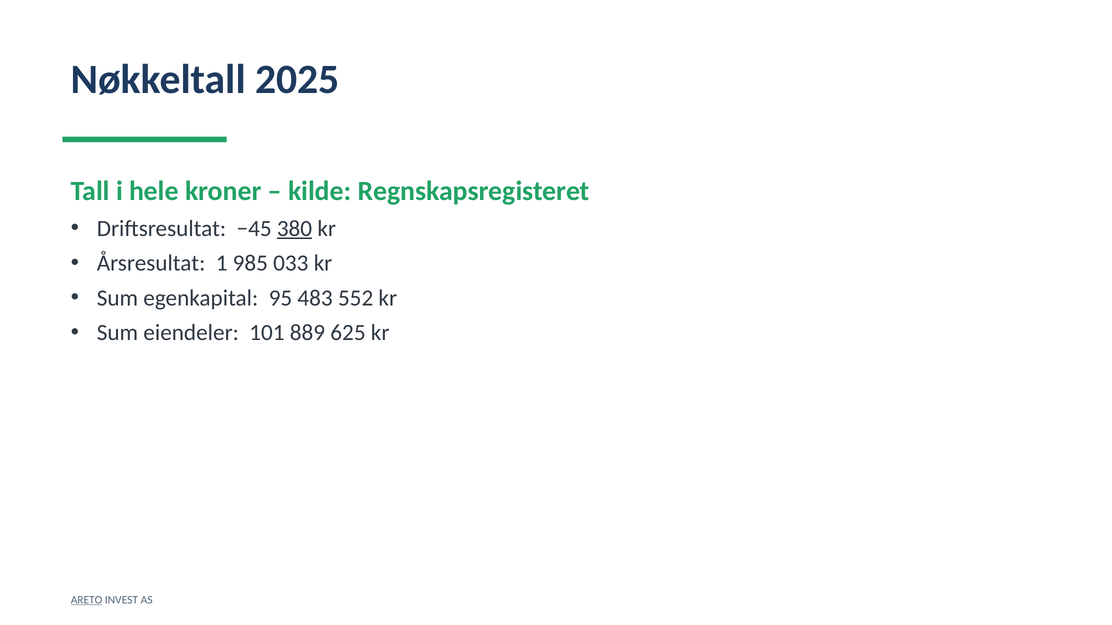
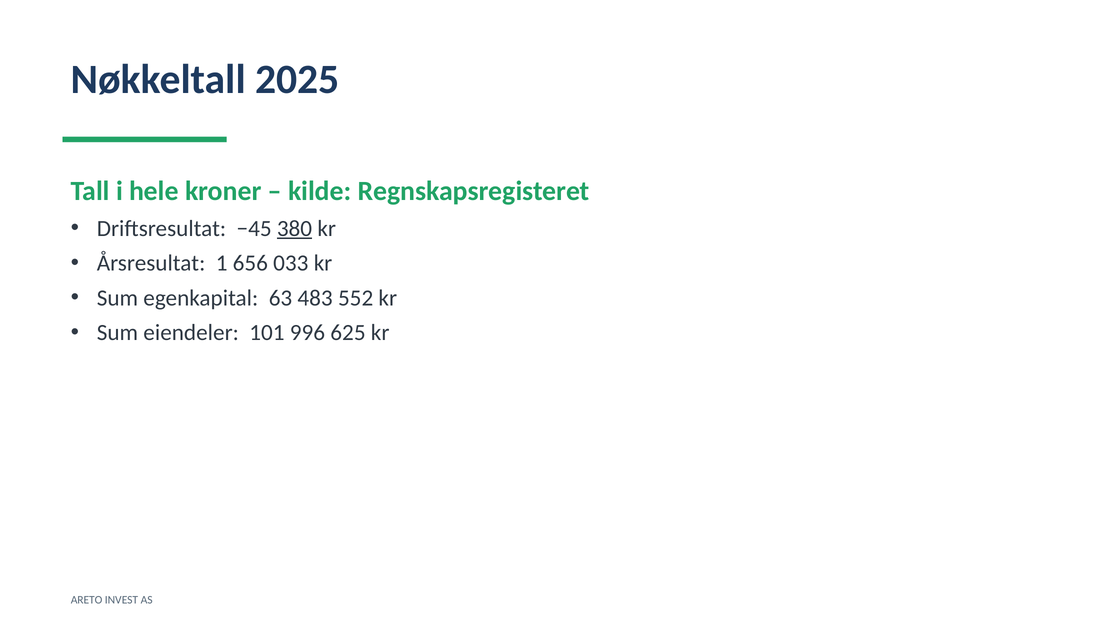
985: 985 -> 656 (250, 263)
95: 95 -> 63 (280, 298)
889: 889 -> 996 (307, 333)
ARETO underline: present -> none (87, 600)
